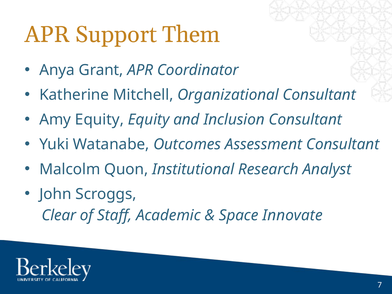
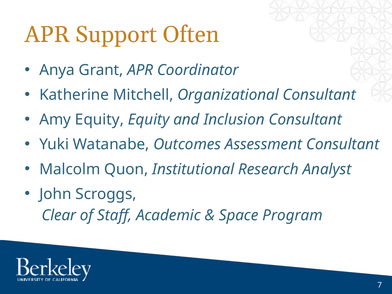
Them: Them -> Often (191, 35)
Innovate: Innovate -> Program (293, 215)
